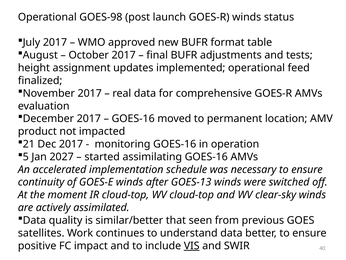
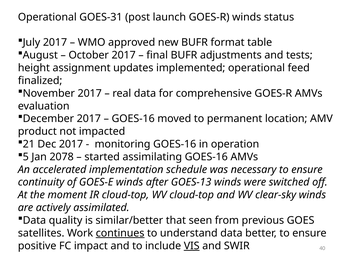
GOES-98: GOES-98 -> GOES-31 (101, 17)
2027: 2027 -> 2078 (62, 157)
continues underline: none -> present (120, 233)
